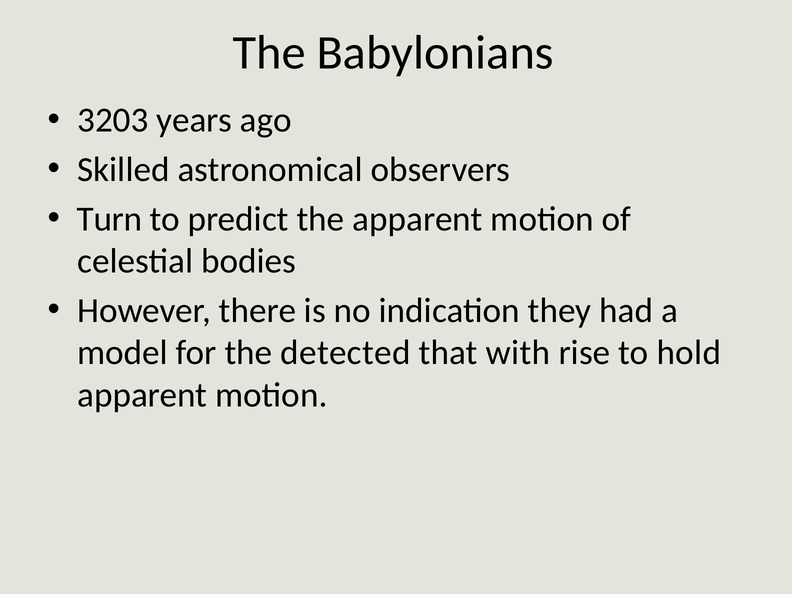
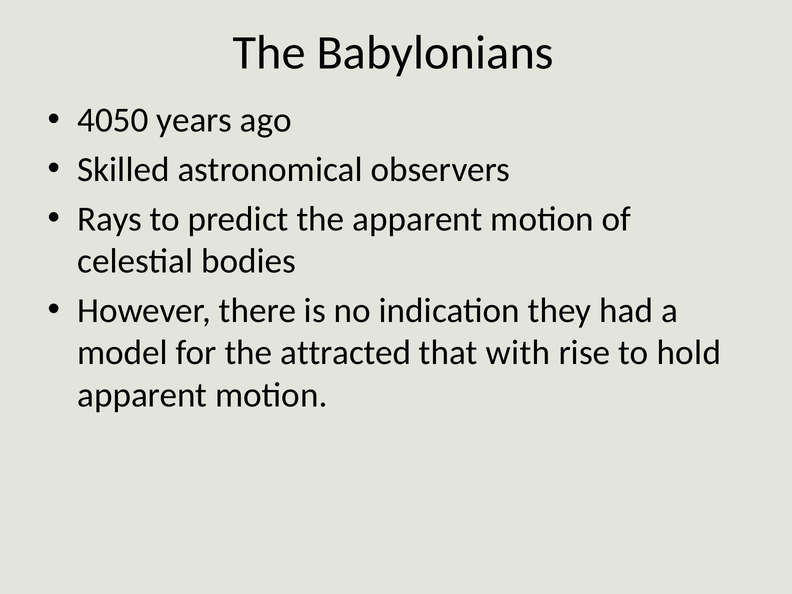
3203: 3203 -> 4050 (113, 120)
Turn: Turn -> Rays (110, 219)
detected: detected -> attracted (346, 353)
